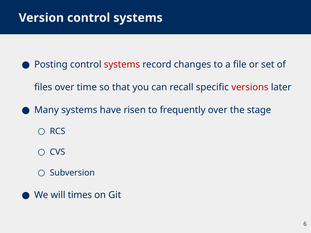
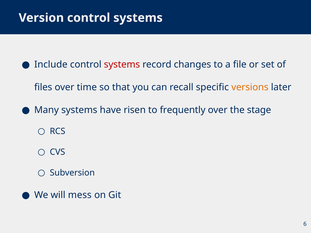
Posting: Posting -> Include (51, 65)
versions colour: red -> orange (250, 87)
times: times -> mess (80, 195)
